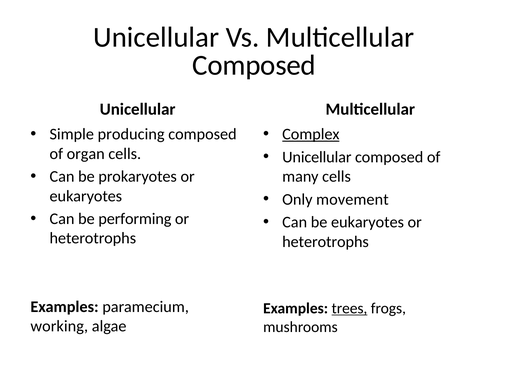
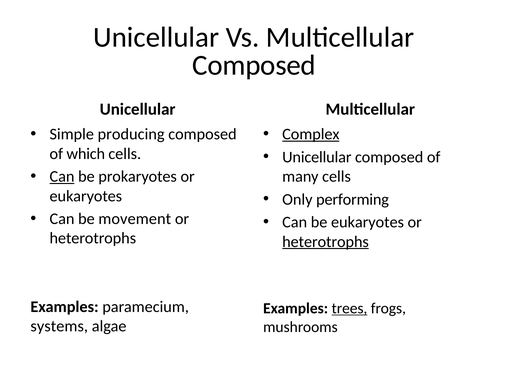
organ: organ -> which (86, 154)
Can underline: none -> present (62, 177)
movement: movement -> performing (353, 199)
performing: performing -> movement (135, 219)
heterotrophs underline: none -> present (326, 242)
working: working -> systems (59, 326)
